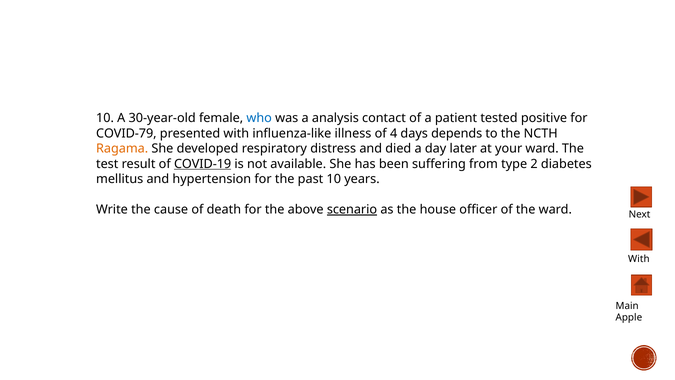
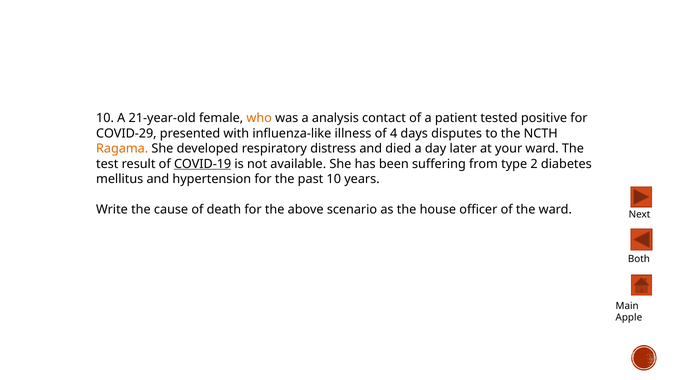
30-year-old: 30-year-old -> 21-year-old (162, 118)
who colour: blue -> orange (259, 118)
COVID-79: COVID-79 -> COVID-29 (126, 133)
depends: depends -> disputes (457, 133)
scenario underline: present -> none (352, 209)
With: With -> Both (639, 259)
